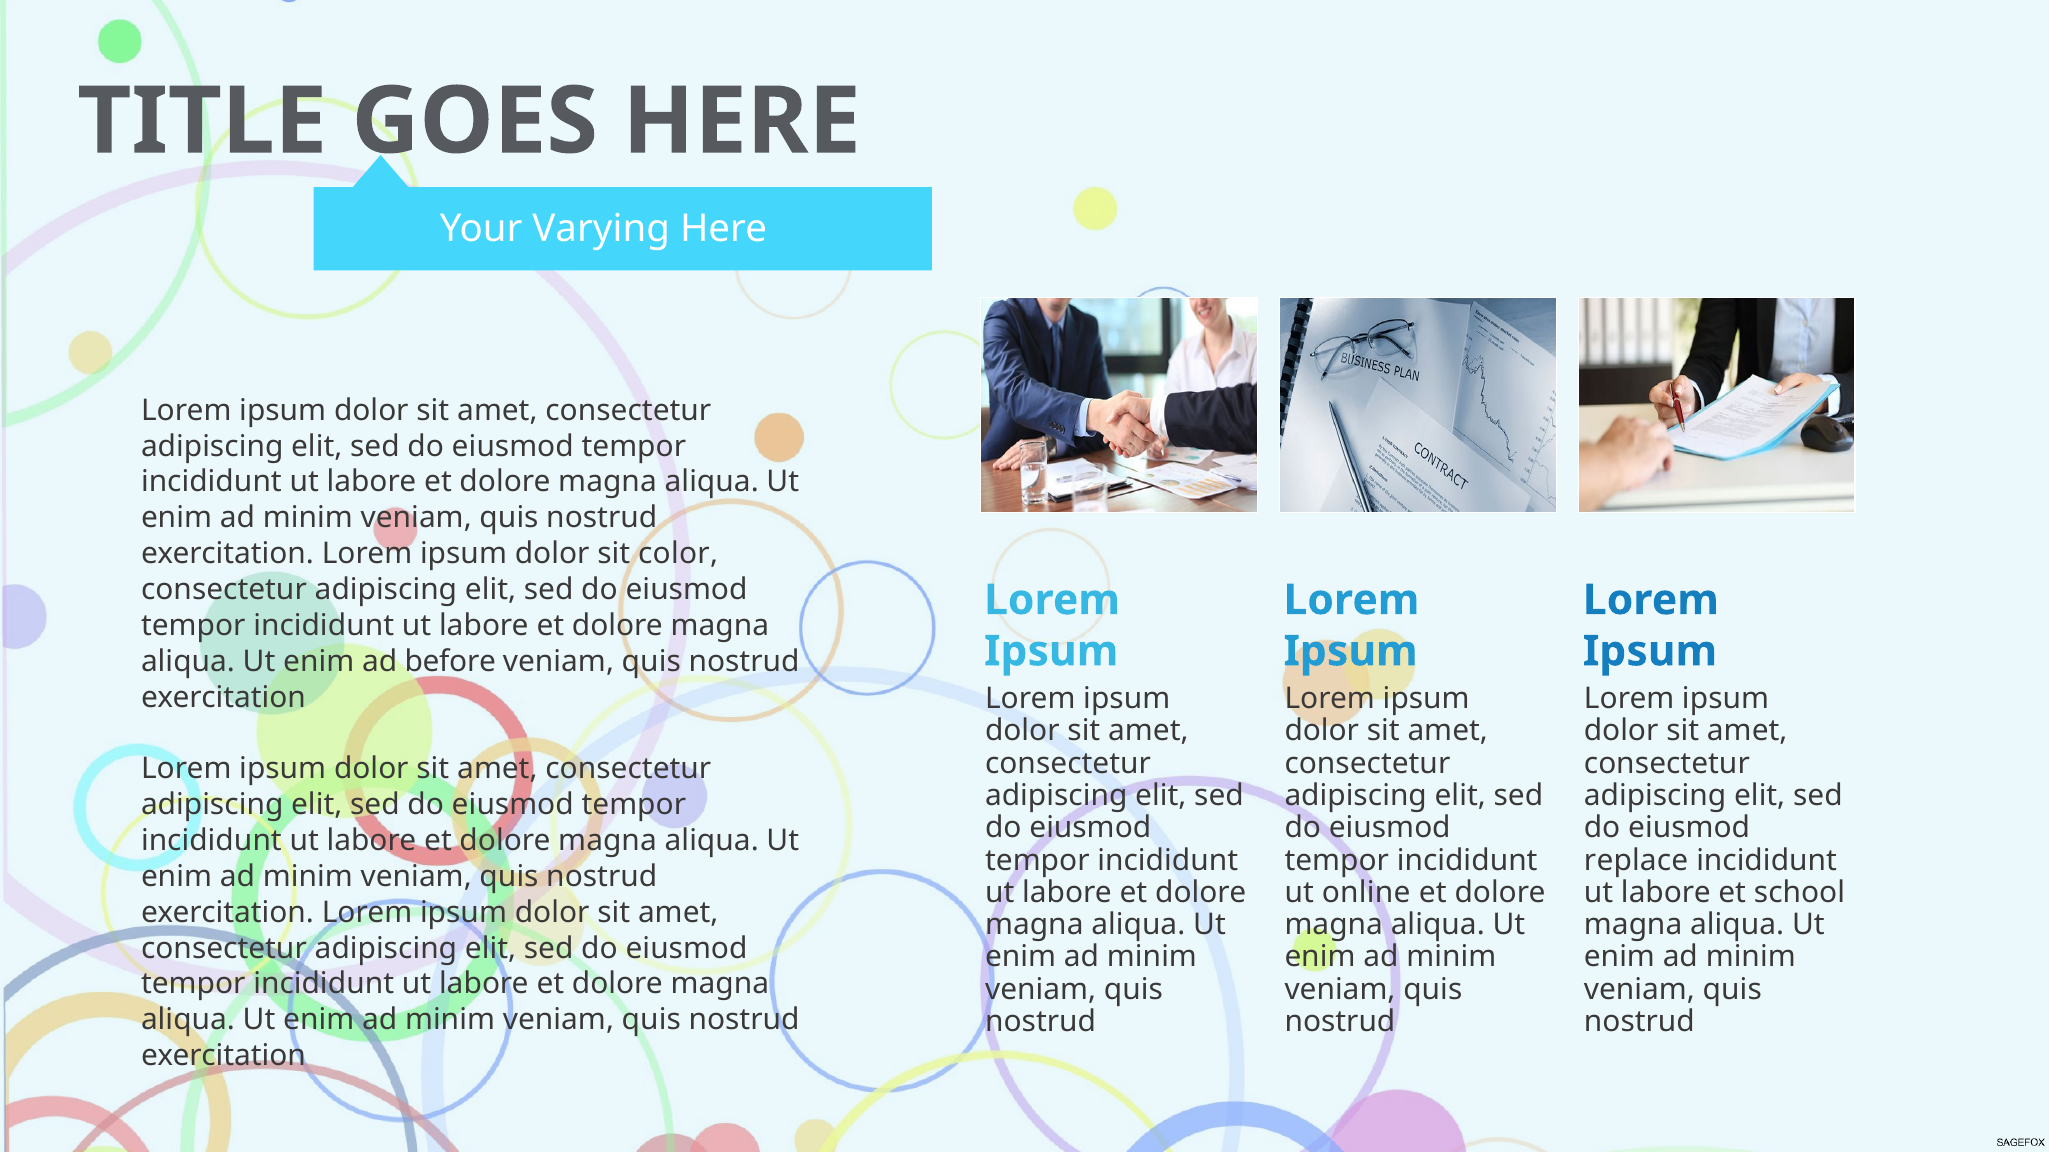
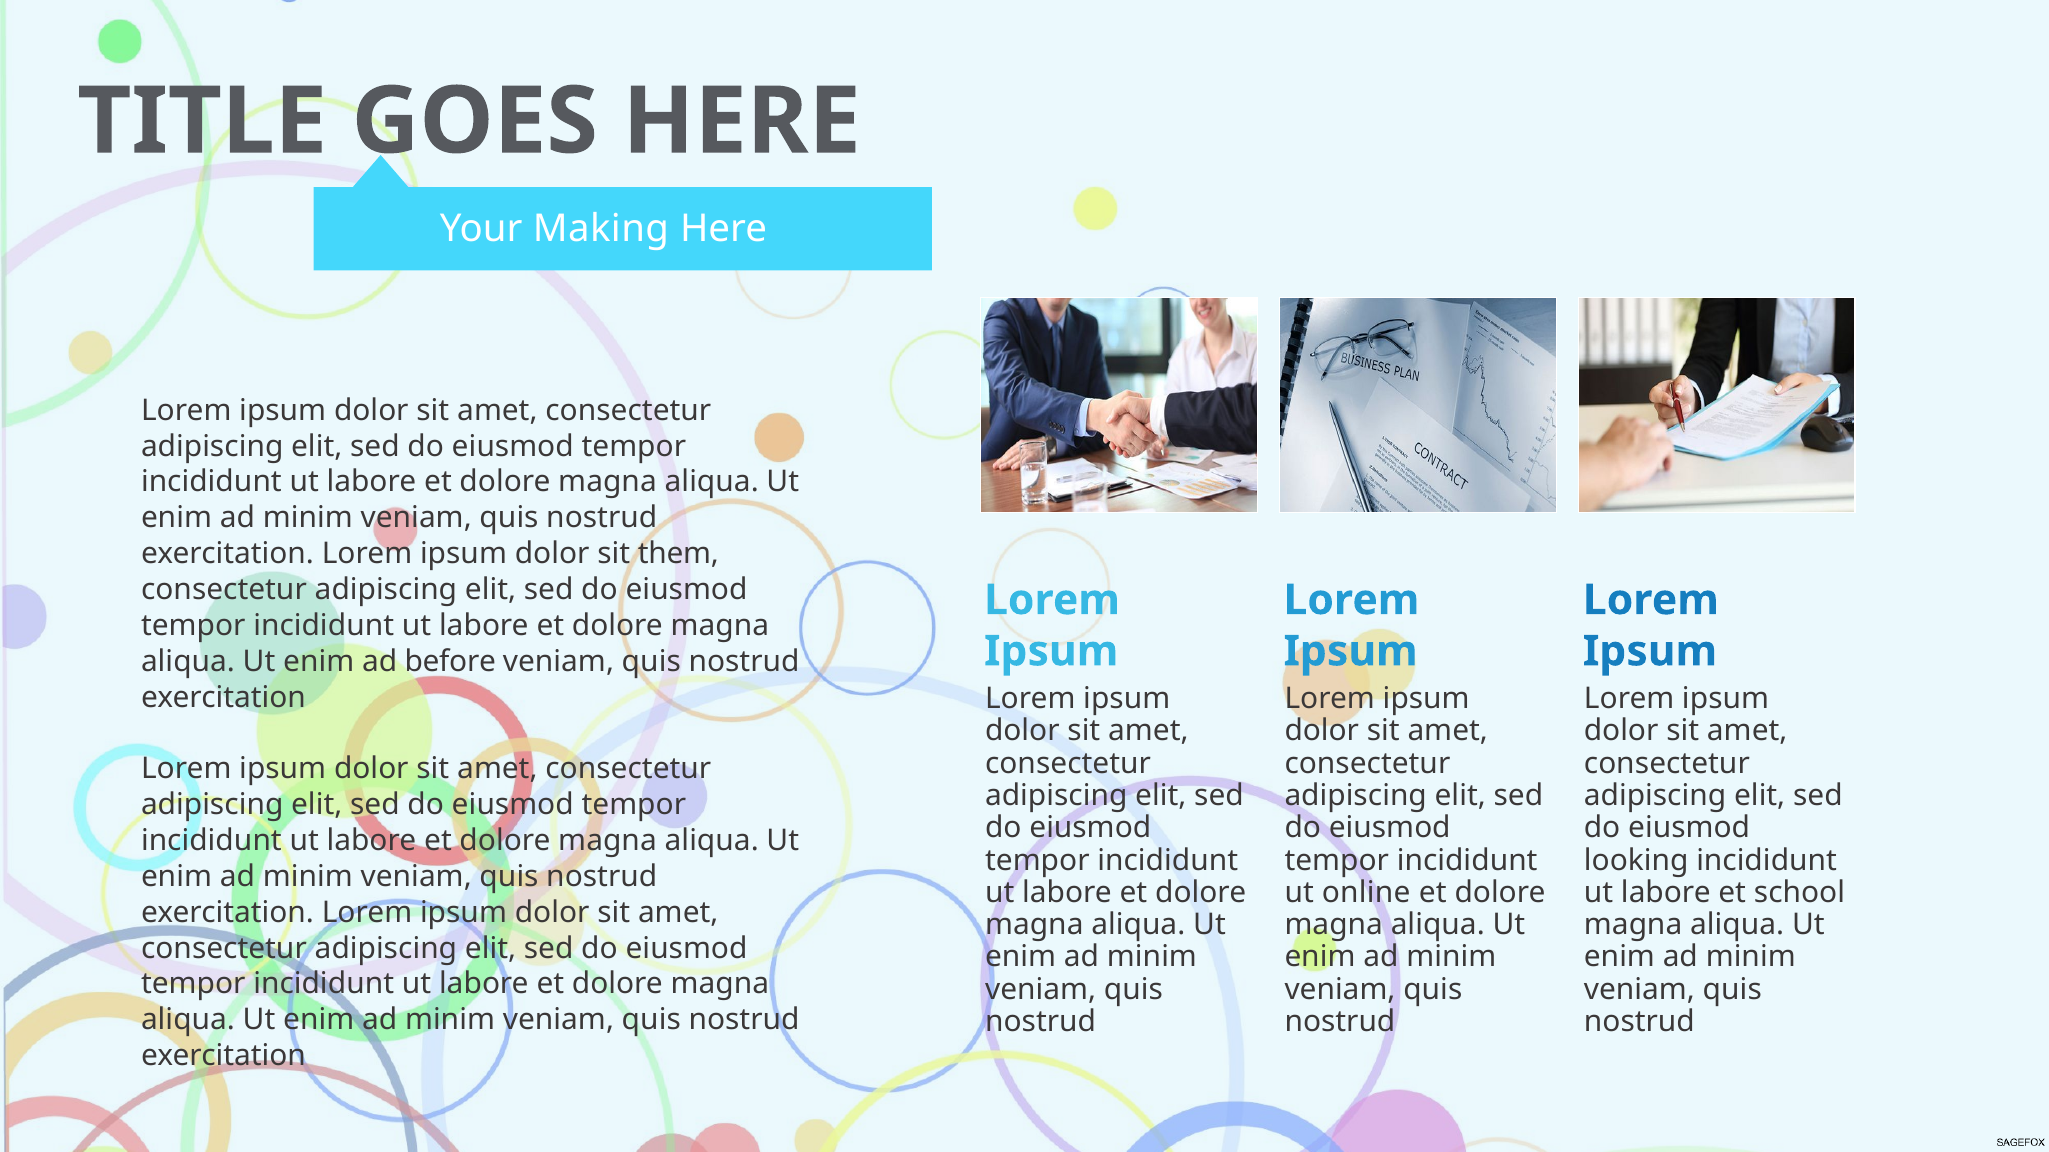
Varying: Varying -> Making (601, 229)
color: color -> them (678, 554)
replace: replace -> looking (1636, 861)
